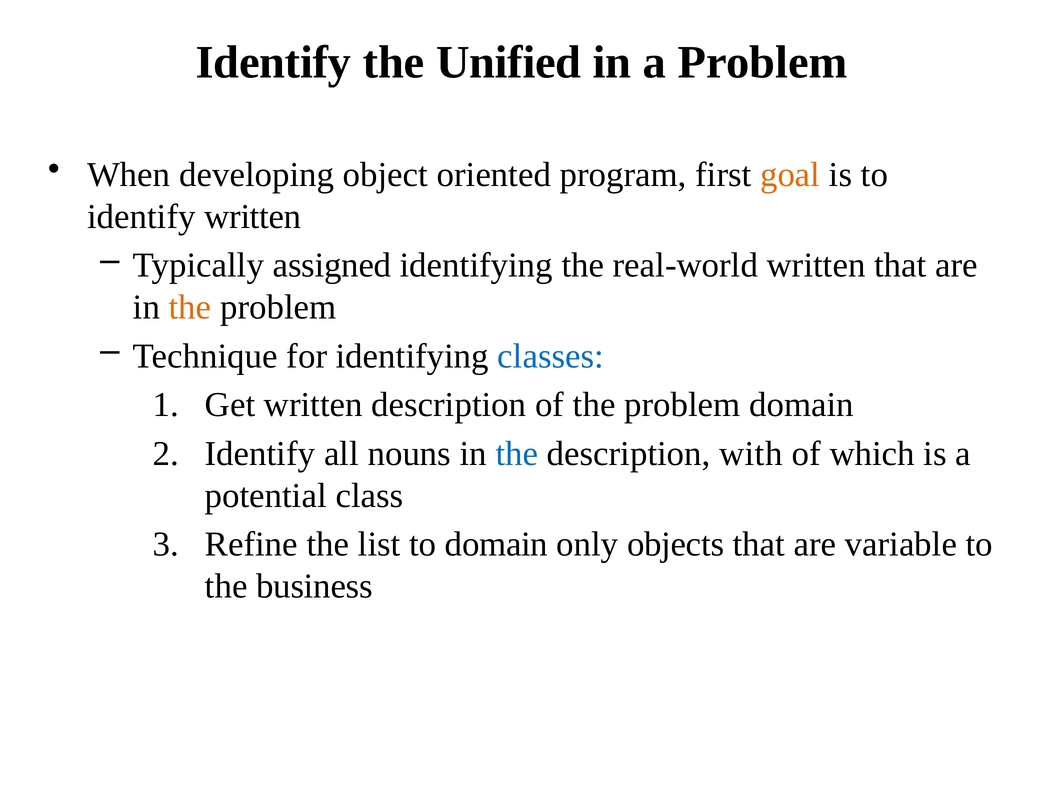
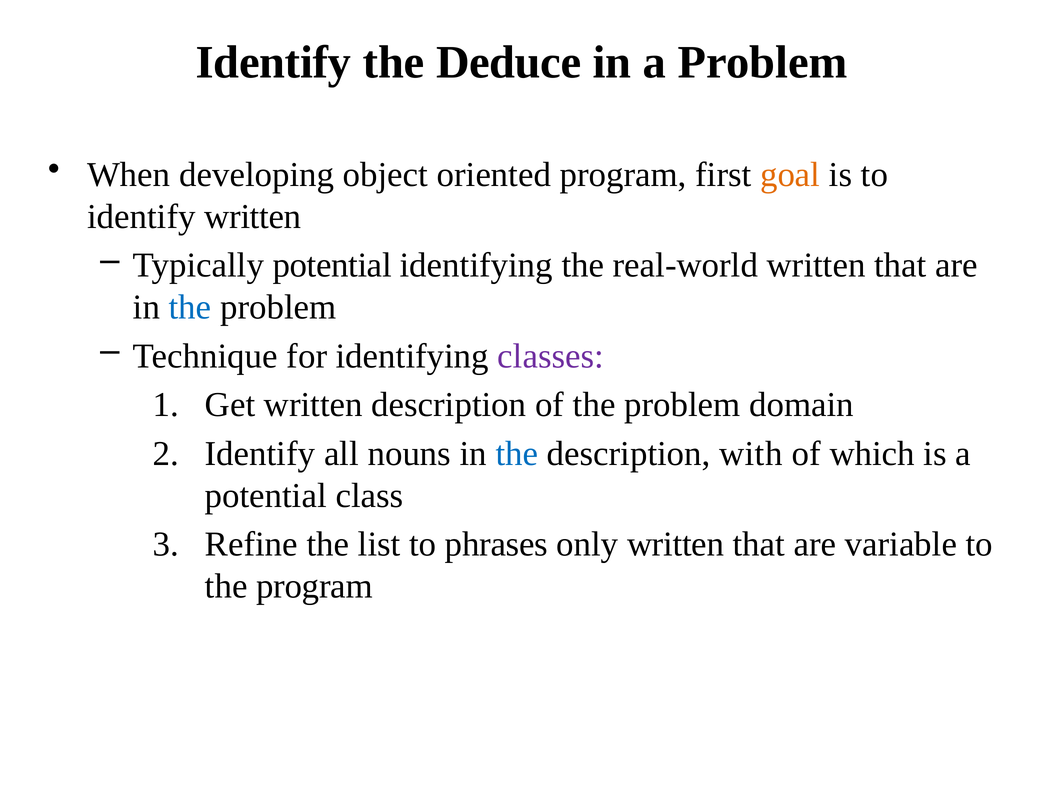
Unified: Unified -> Deduce (509, 62)
Typically assigned: assigned -> potential (332, 265)
the colour: orange -> blue (190, 307)
classes colour: blue -> purple (551, 356)
to domain: domain -> phrases (496, 545)
only objects: objects -> written (676, 545)
the business: business -> program (315, 587)
